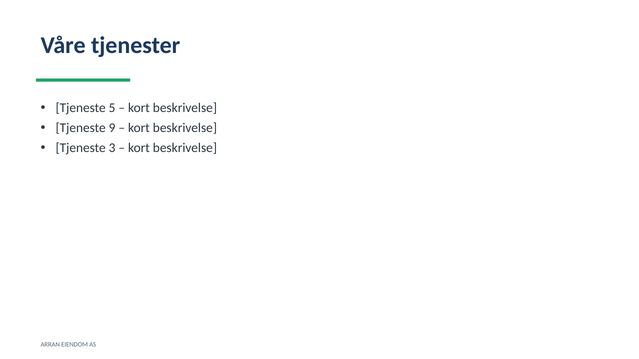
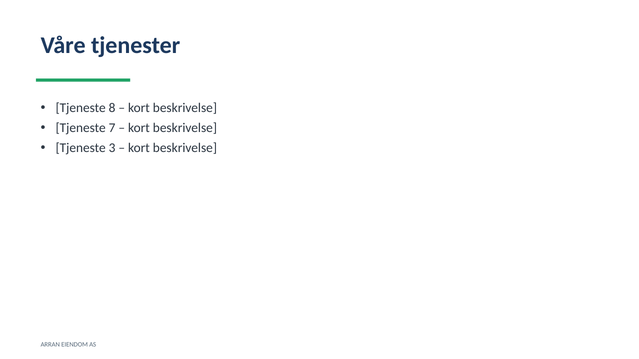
5: 5 -> 8 (112, 108)
9: 9 -> 7 (112, 128)
